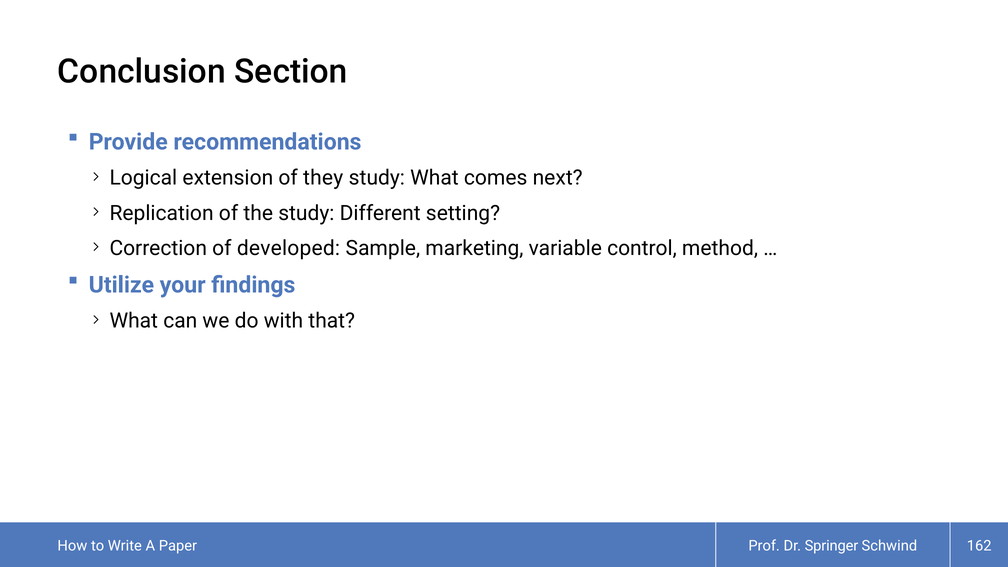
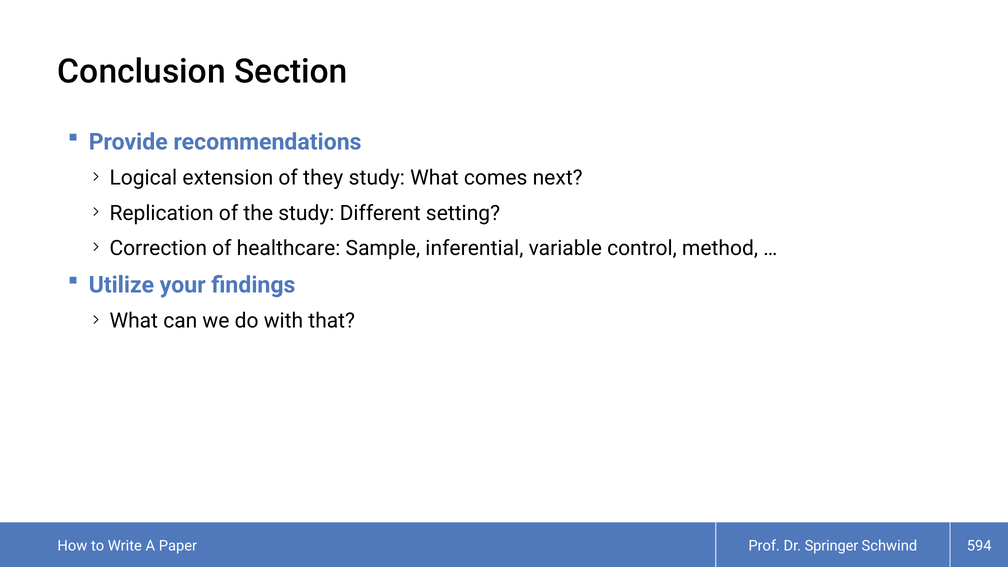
developed: developed -> healthcare (289, 248)
marketing: marketing -> inferential (474, 248)
162: 162 -> 594 (979, 546)
